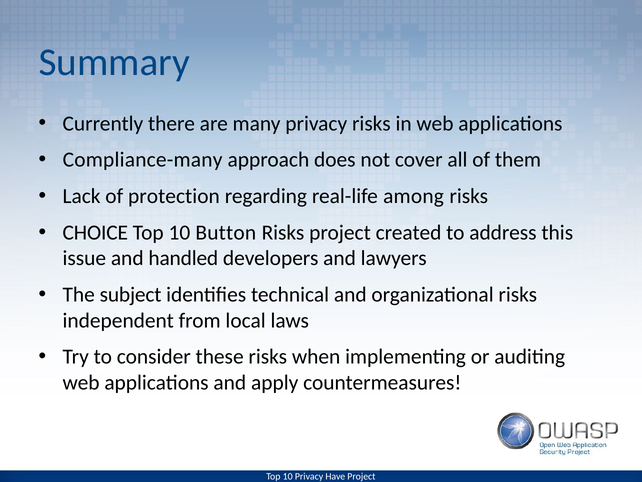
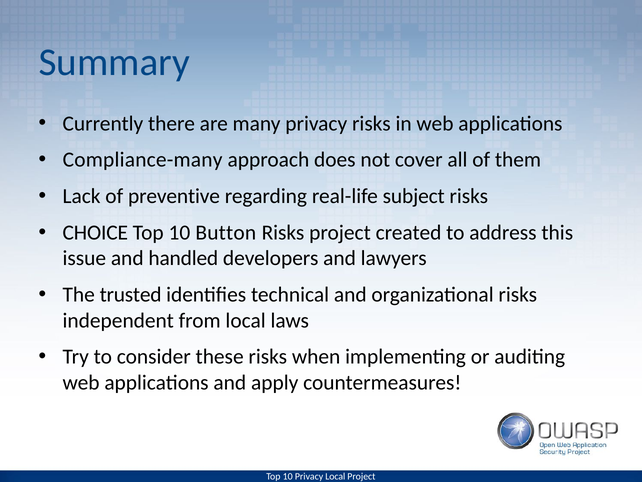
protection: protection -> preventive (174, 196)
among: among -> subject (414, 196)
subject: subject -> trusted (131, 294)
Privacy Have: Have -> Local (335, 476)
